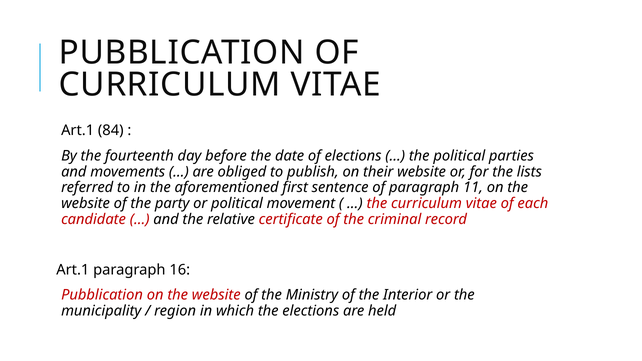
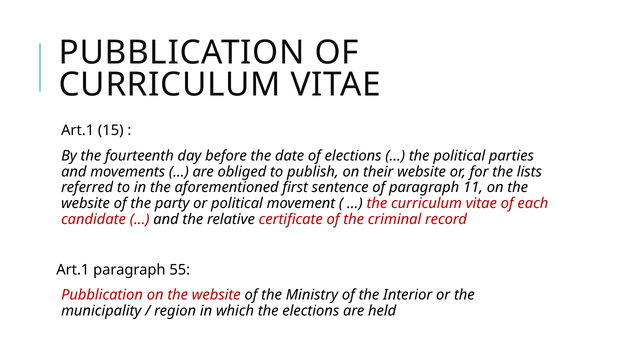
84: 84 -> 15 (111, 131)
16: 16 -> 55 (180, 270)
